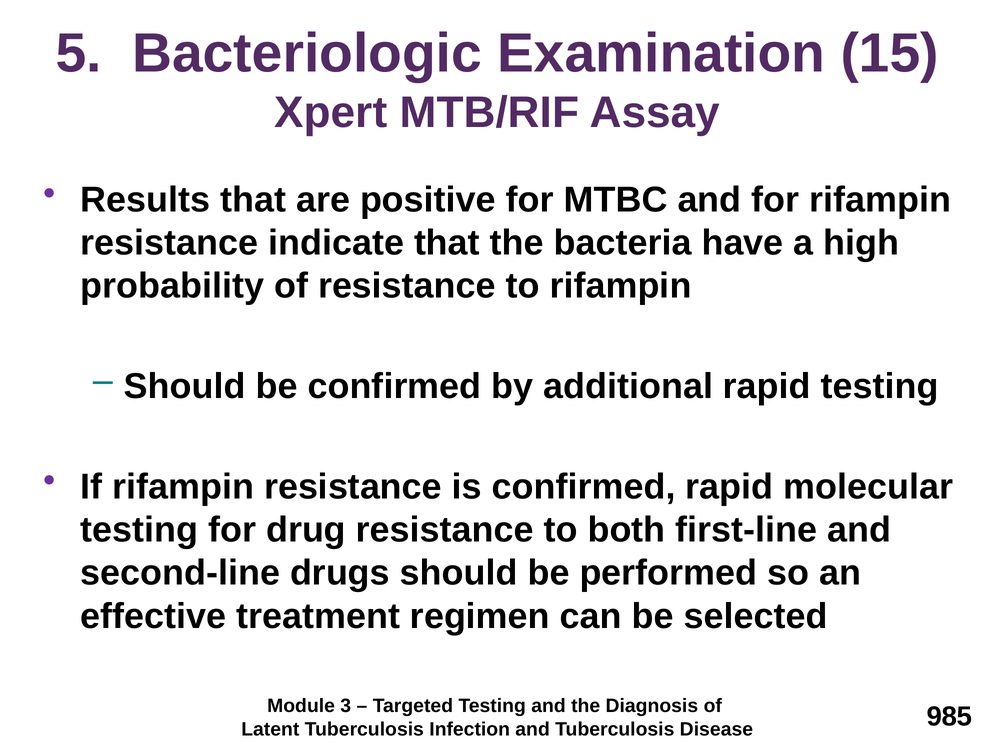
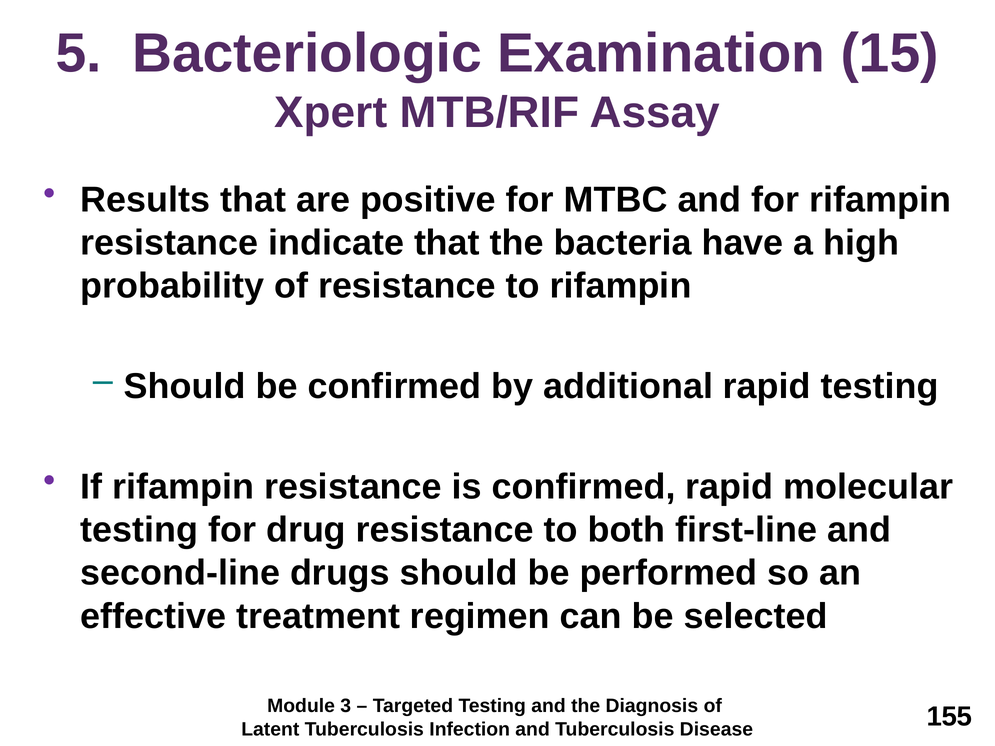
985: 985 -> 155 (949, 717)
